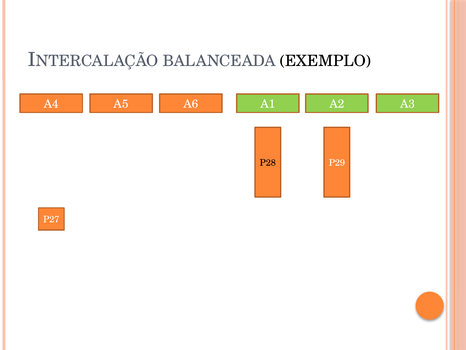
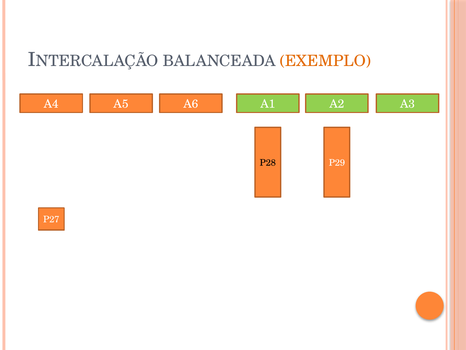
EXEMPLO colour: black -> orange (325, 61)
